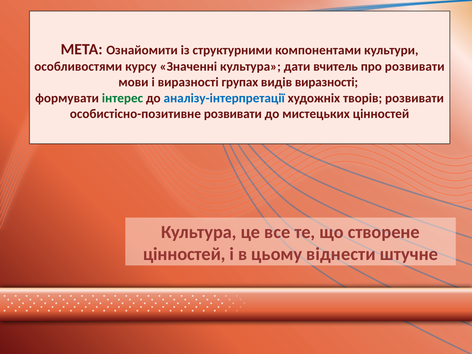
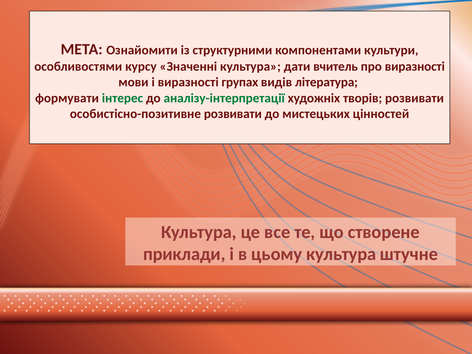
про розвивати: розвивати -> виразності (415, 67)
видів виразності: виразності -> література (326, 82)
аналізу-інтерпретації colour: blue -> green (224, 98)
цінностей: цінностей -> приклади (184, 254)
цьому віднести: віднести -> культура (341, 254)
